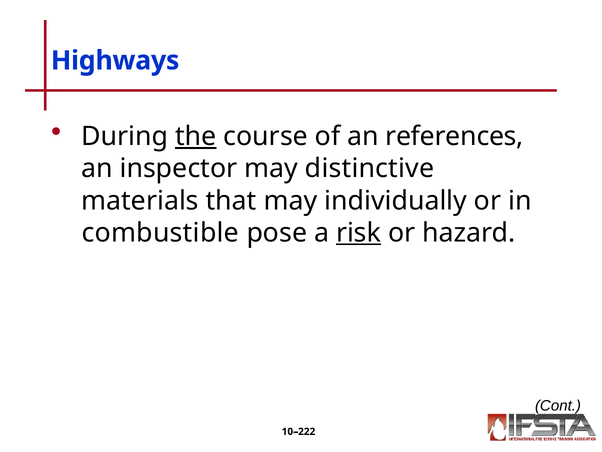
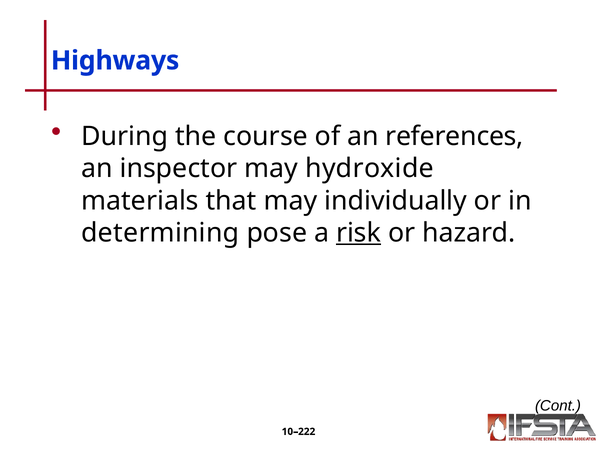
the underline: present -> none (196, 136)
distinctive: distinctive -> hydroxide (370, 168)
combustible: combustible -> determining (160, 233)
